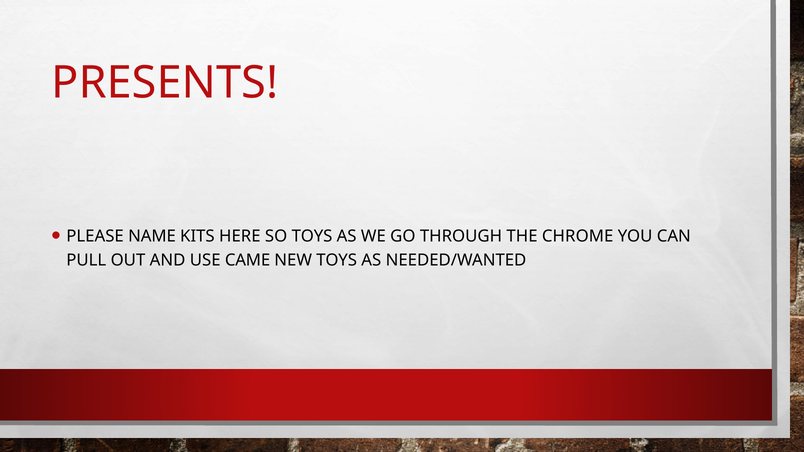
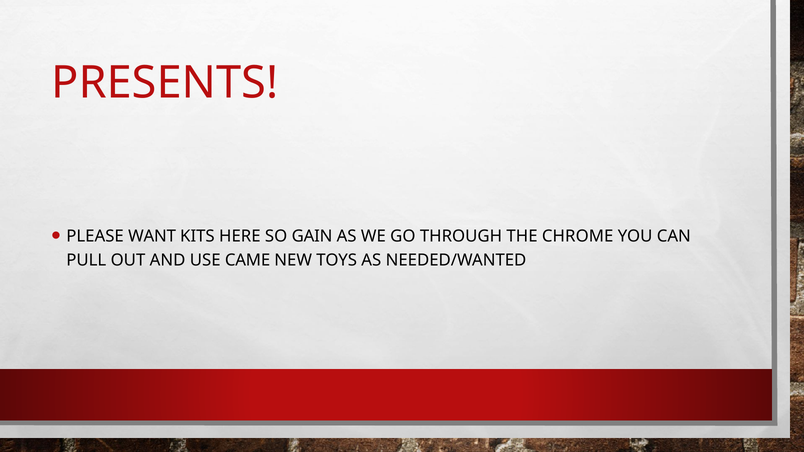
NAME: NAME -> WANT (152, 236)
SO TOYS: TOYS -> GAIN (312, 236)
